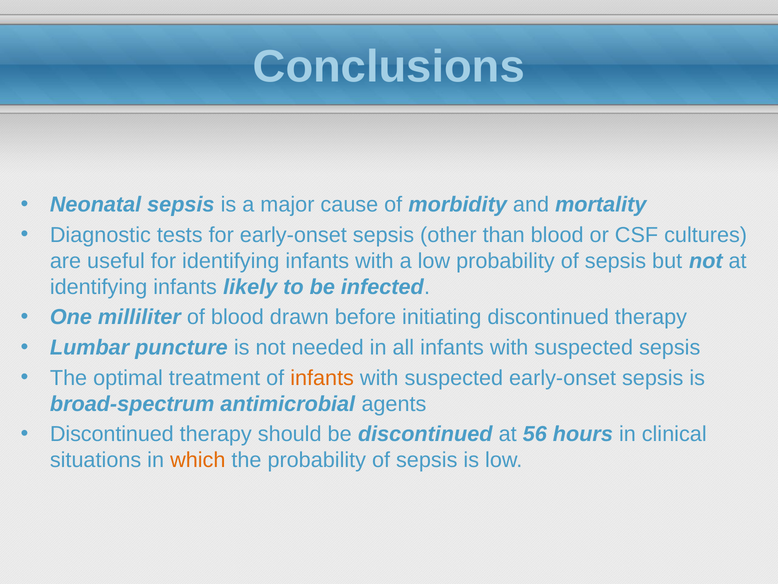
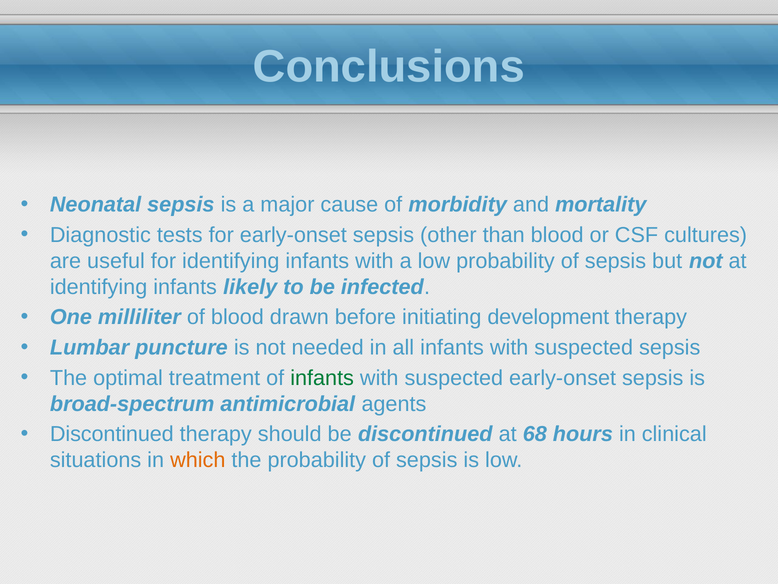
initiating discontinued: discontinued -> development (548, 317)
infants colour: orange -> green (322, 378)
56: 56 -> 68 (535, 434)
